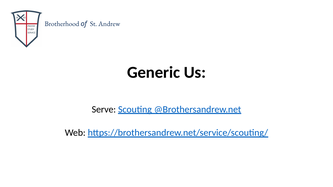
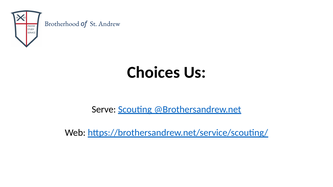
Generic: Generic -> Choices (154, 73)
